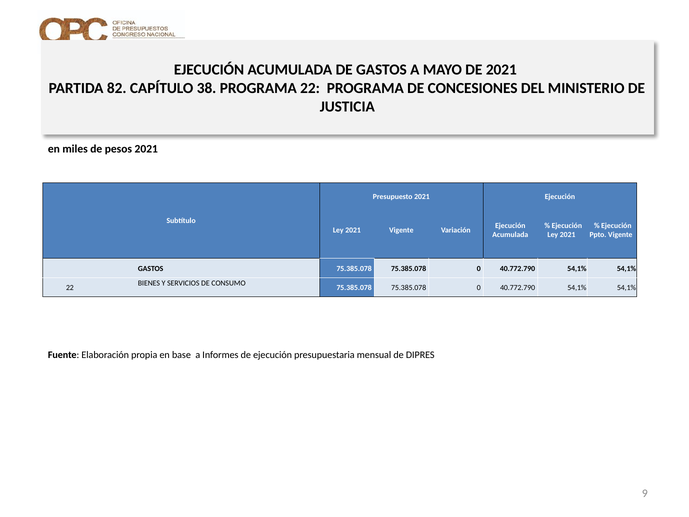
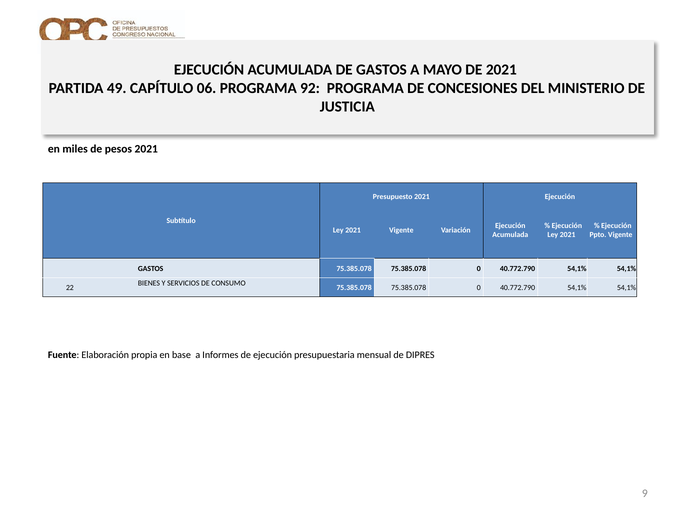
82: 82 -> 49 (117, 88)
38: 38 -> 06 (207, 88)
PROGRAMA 22: 22 -> 92 (310, 88)
